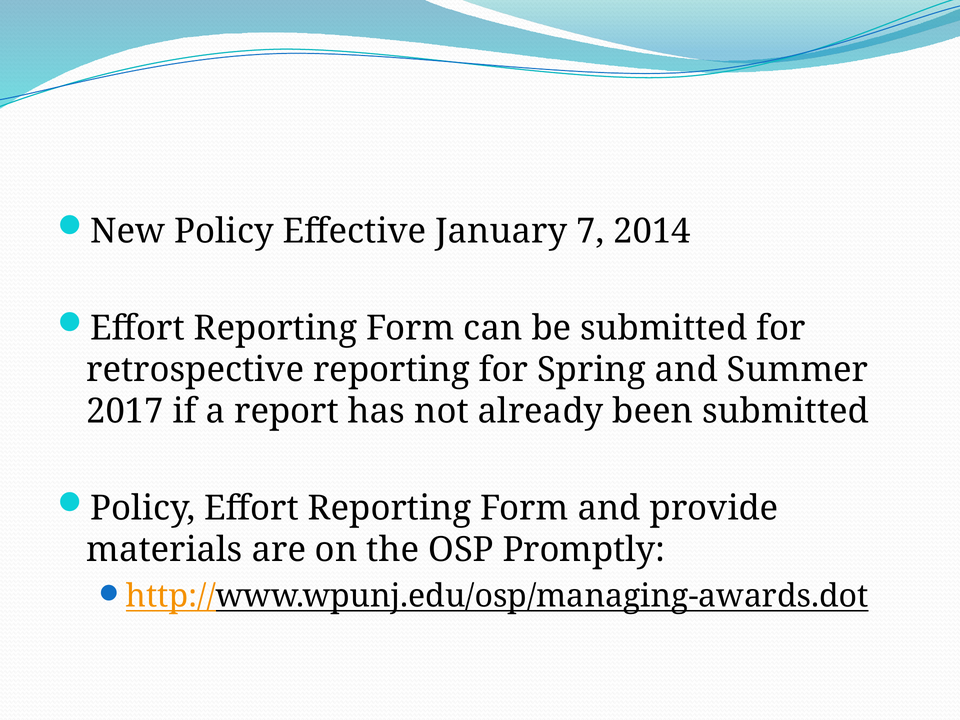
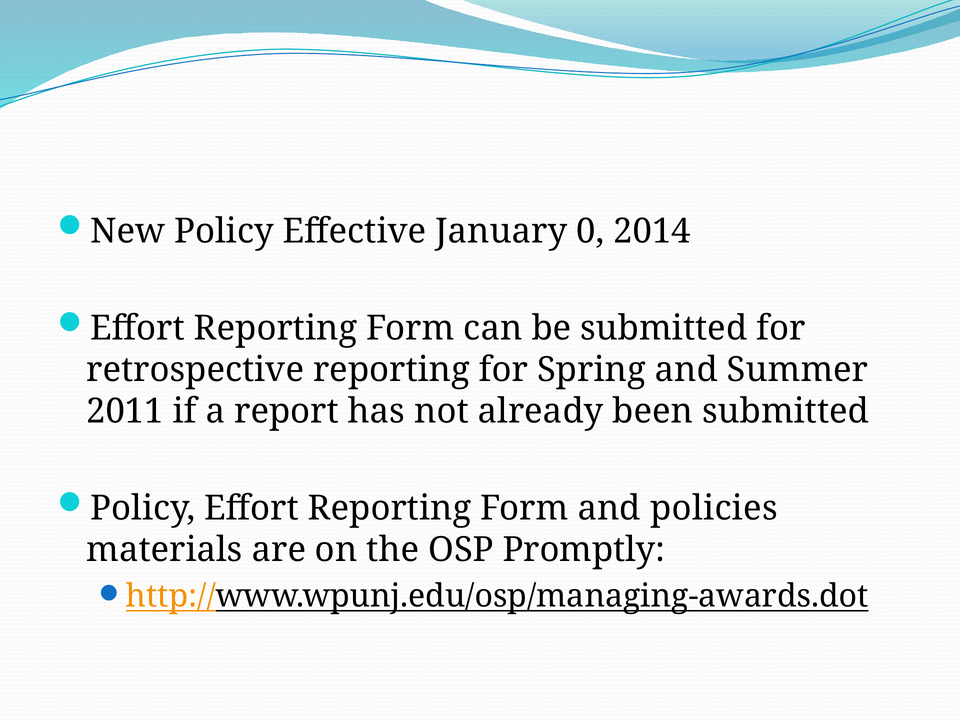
7: 7 -> 0 (590, 231)
2017: 2017 -> 2011 (125, 411)
provide: provide -> policies (714, 508)
